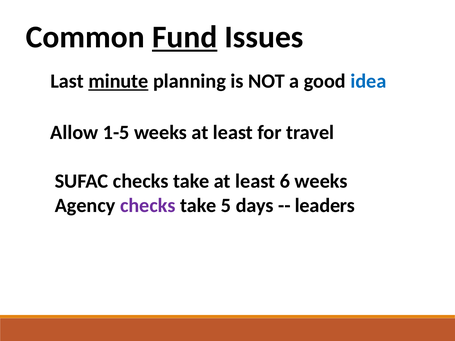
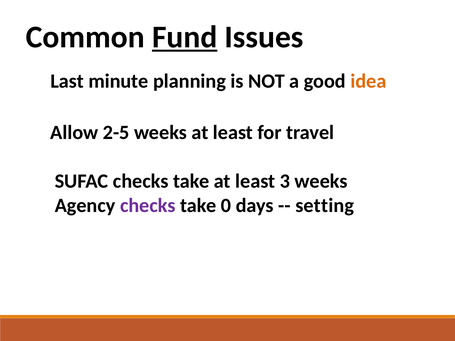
minute underline: present -> none (118, 81)
idea colour: blue -> orange (368, 81)
1-5: 1-5 -> 2-5 (116, 133)
6: 6 -> 3 (285, 181)
5: 5 -> 0 (226, 206)
leaders: leaders -> setting (325, 206)
